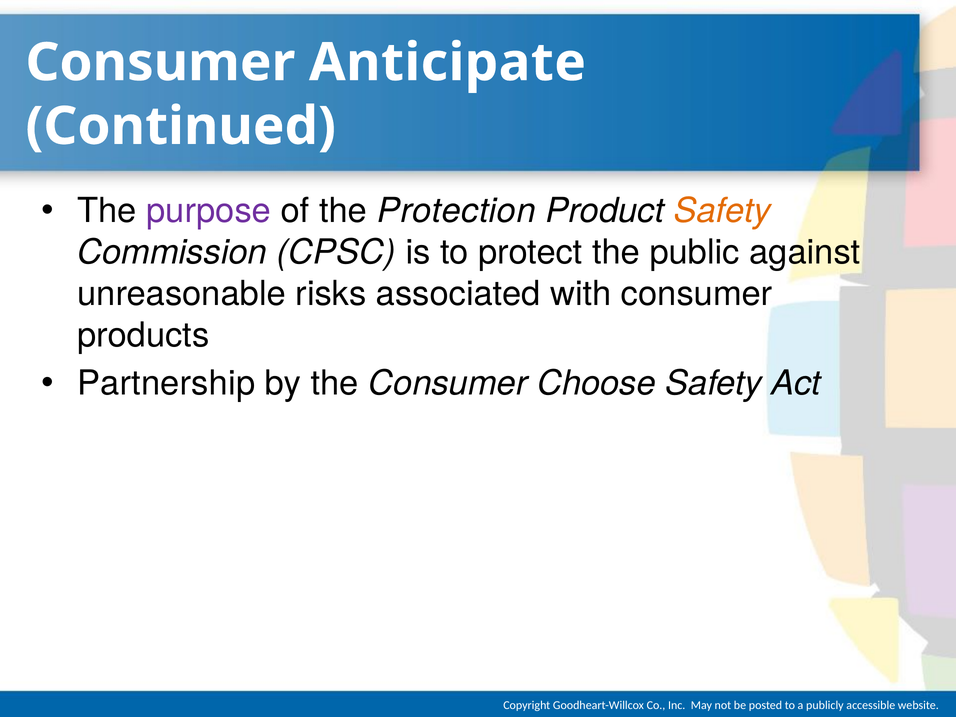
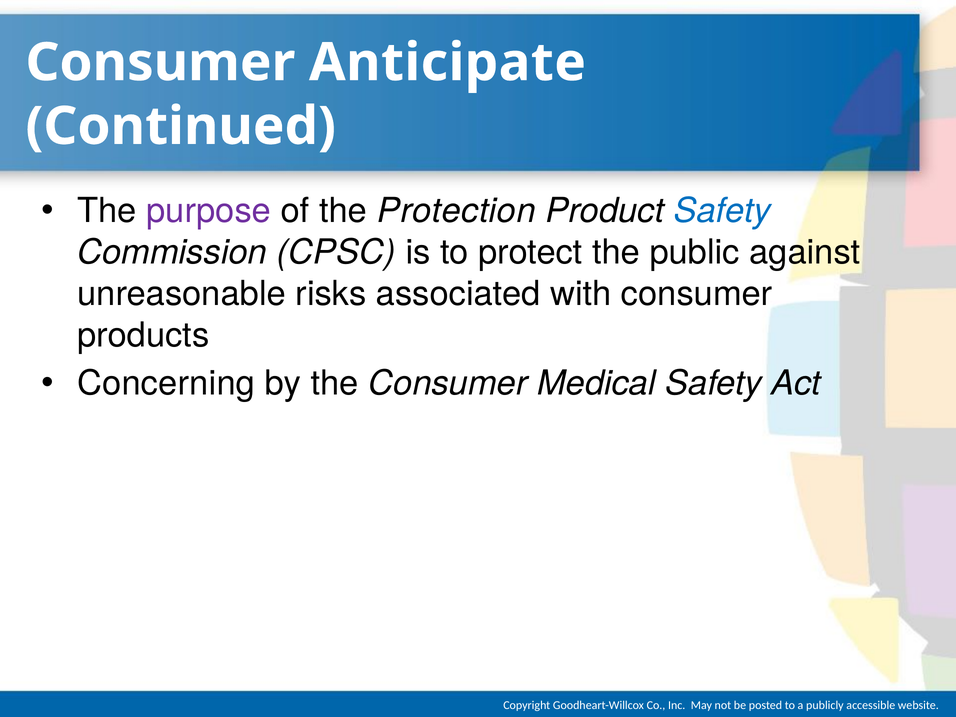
Safety colour: orange -> blue (722, 211)
Partnership: Partnership -> Concerning (166, 384)
Choose: Choose -> Medical (597, 384)
